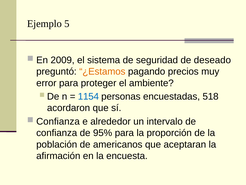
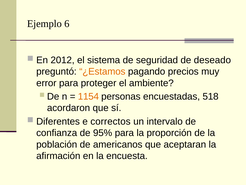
5: 5 -> 6 (67, 24)
2009: 2009 -> 2012 (63, 60)
1154 colour: blue -> orange (88, 96)
Confianza: Confianza -> Diferentes (58, 121)
alrededor: alrededor -> correctos (110, 121)
